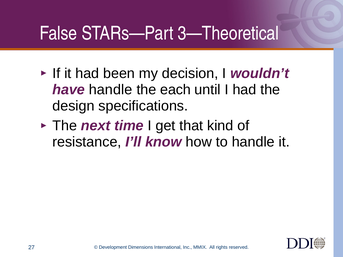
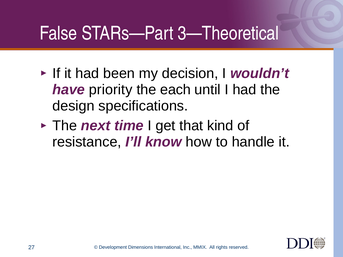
have handle: handle -> priority (111, 90)
